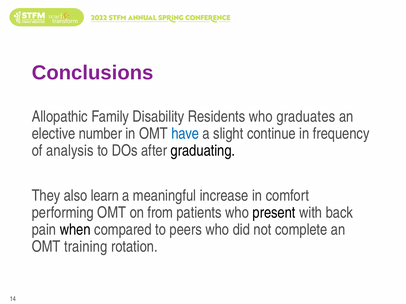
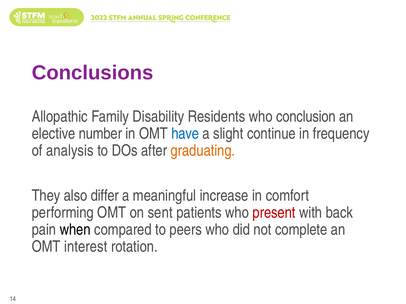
graduates: graduates -> conclusion (306, 117)
graduating colour: black -> orange (203, 151)
learn: learn -> differ (105, 196)
from: from -> sent (160, 213)
present colour: black -> red (274, 213)
training: training -> interest (86, 247)
